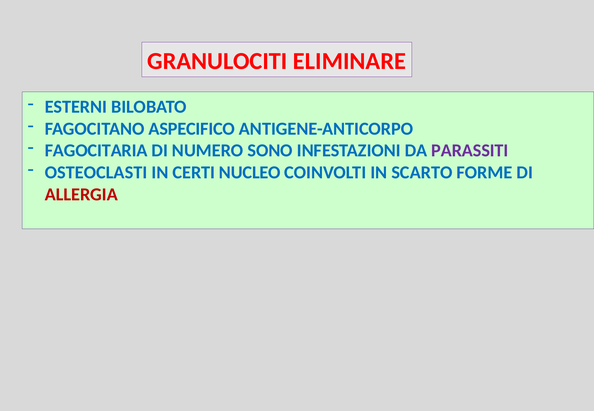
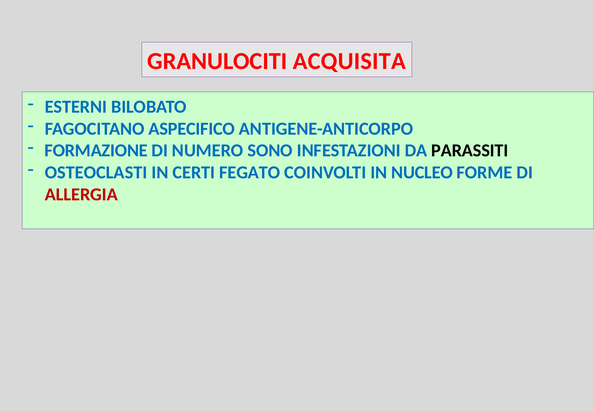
ELIMINARE: ELIMINARE -> ACQUISITA (349, 61)
FAGOCITARIA: FAGOCITARIA -> FORMAZIONE (96, 151)
PARASSITI colour: purple -> black (470, 151)
NUCLEO: NUCLEO -> FEGATO (250, 173)
SCARTO: SCARTO -> NUCLEO (422, 173)
